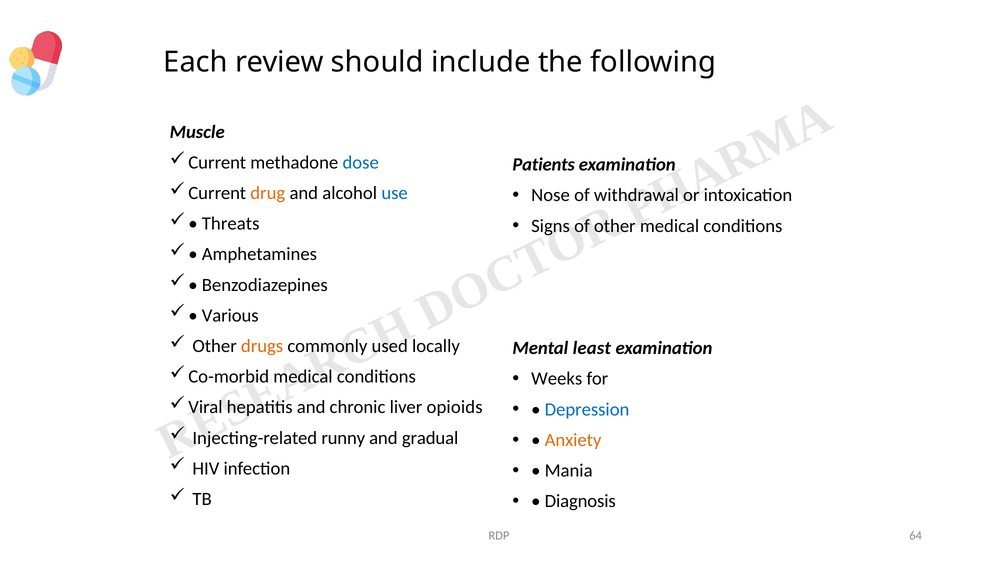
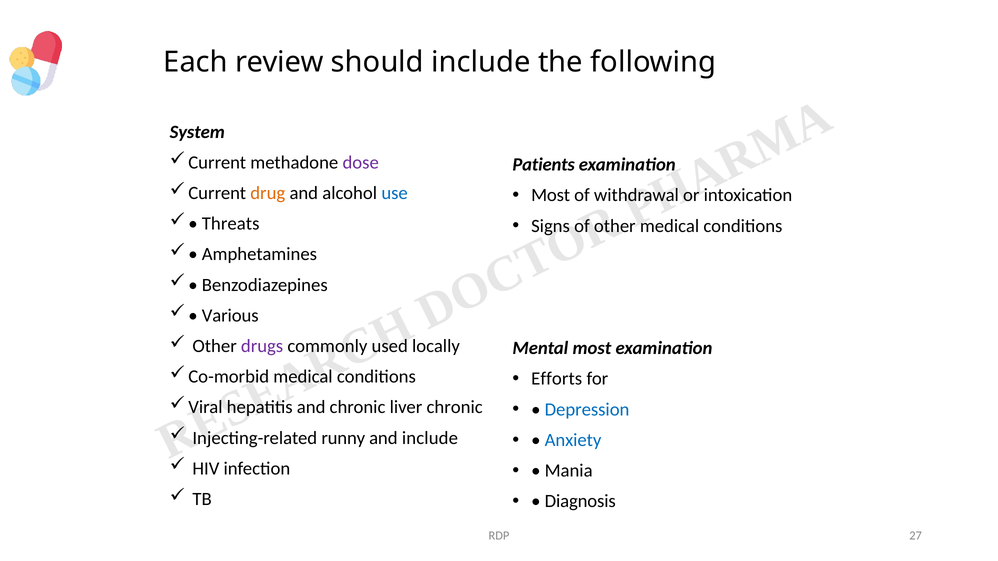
Muscle: Muscle -> System (197, 132)
dose colour: blue -> purple (361, 163)
Nose: Nose -> Most (551, 195)
drugs colour: orange -> purple (262, 346)
Mental least: least -> most (592, 348)
Weeks: Weeks -> Efforts (557, 379)
liver opioids: opioids -> chronic (455, 408)
and gradual: gradual -> include (430, 438)
Anxiety colour: orange -> blue (573, 440)
64: 64 -> 27 (916, 536)
